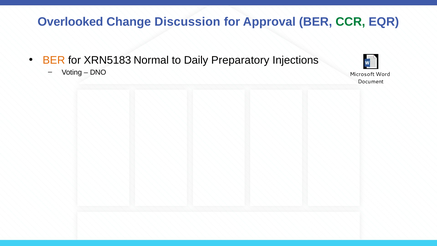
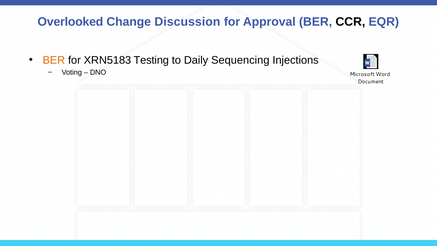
CCR colour: green -> black (350, 22)
Normal: Normal -> Testing (151, 60)
Preparatory: Preparatory -> Sequencing (240, 60)
